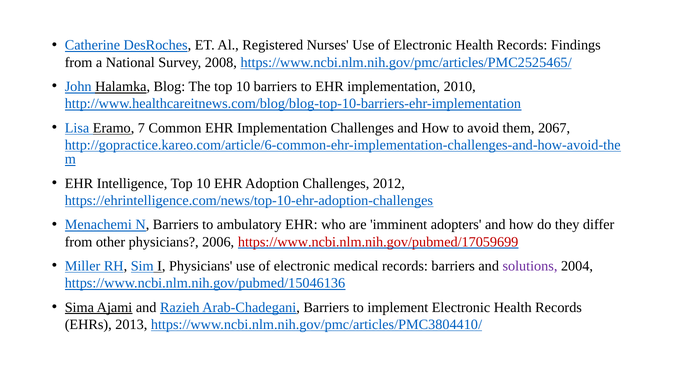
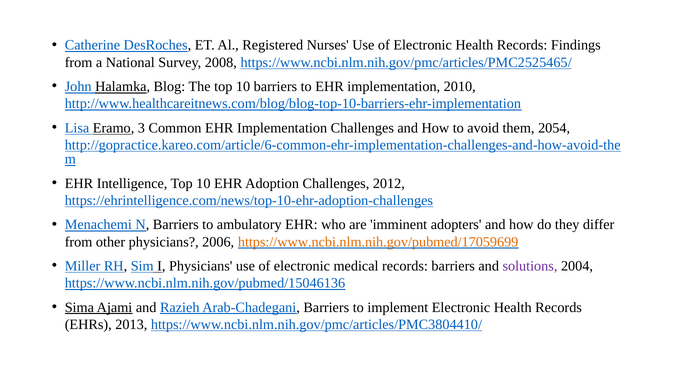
7: 7 -> 3 (141, 128)
2067: 2067 -> 2054 (554, 128)
https://www.ncbi.nlm.nih.gov/pubmed/17059699 colour: red -> orange (378, 242)
